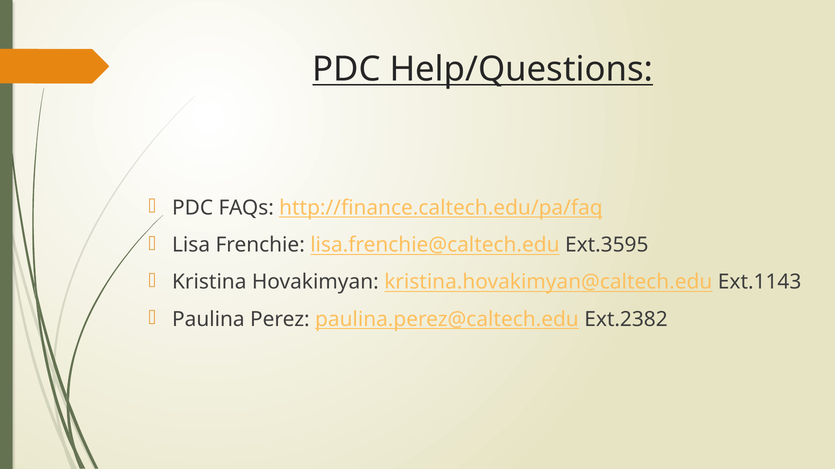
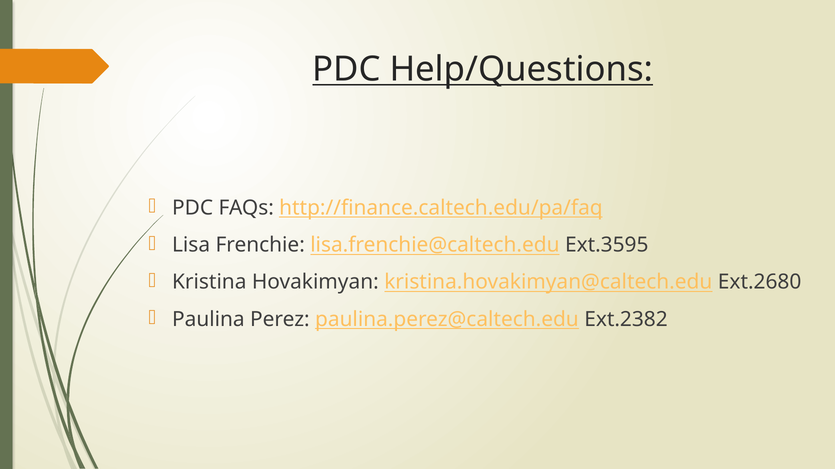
Ext.1143: Ext.1143 -> Ext.2680 (760, 282)
